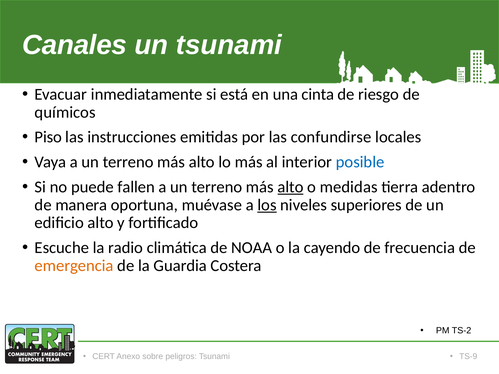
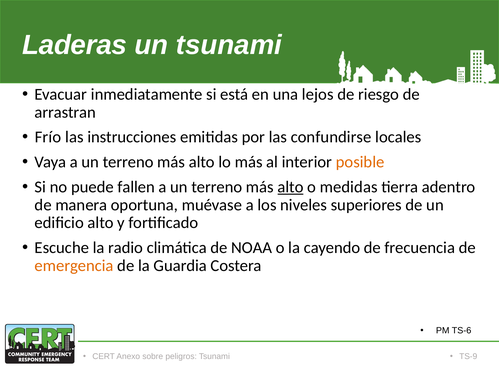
Canales: Canales -> Laderas (75, 45)
cinta: cinta -> lejos (318, 94)
químicos: químicos -> arrastran (65, 112)
Piso: Piso -> Frío (48, 137)
posible colour: blue -> orange (360, 162)
los underline: present -> none (267, 205)
TS-2: TS-2 -> TS-6 (462, 331)
